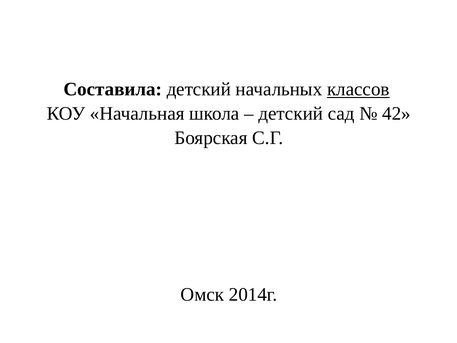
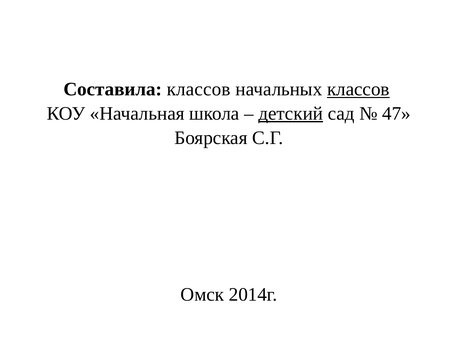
Составила детский: детский -> классов (199, 89)
детский underline: none -> present (291, 113)
42: 42 -> 47 (397, 113)
